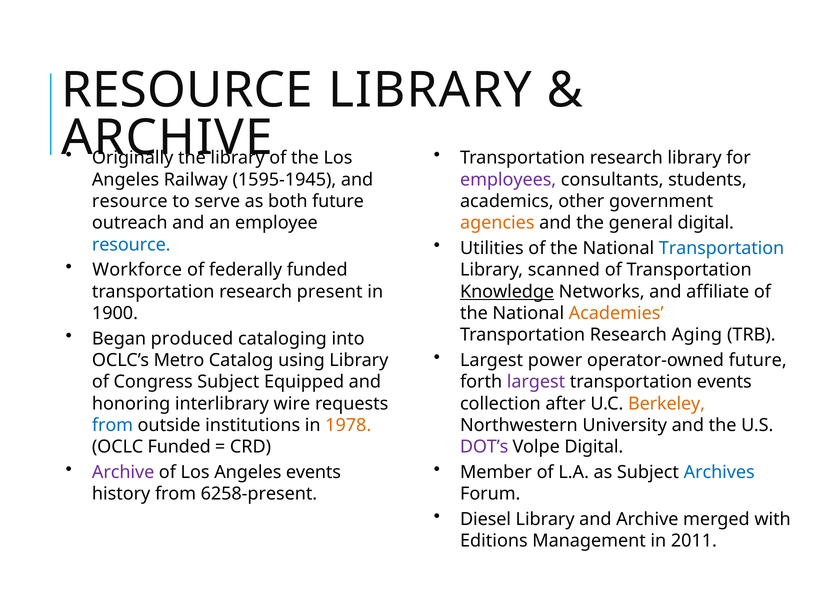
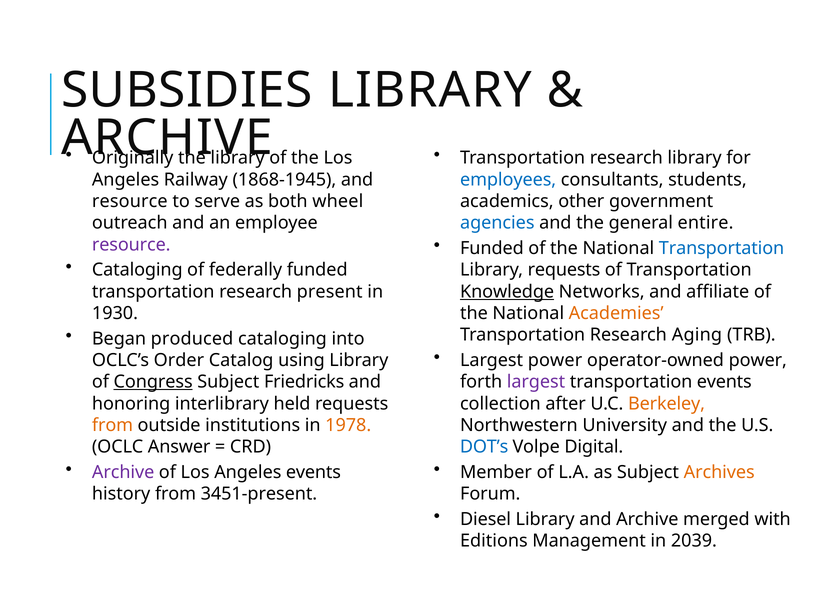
RESOURCE: RESOURCE -> SUBSIDIES (187, 90)
1595-1945: 1595-1945 -> 1868-1945 (284, 179)
employees colour: purple -> blue (508, 179)
both future: future -> wheel (338, 201)
agencies colour: orange -> blue (497, 223)
general digital: digital -> entire (706, 223)
Utilities: Utilities -> Funded (492, 248)
resource colour: blue -> purple (131, 245)
Workforce: Workforce -> Cataloging (137, 270)
Library scanned: scanned -> requests (564, 270)
1900: 1900 -> 1930 (115, 313)
operator-owned future: future -> power (758, 360)
Metro: Metro -> Order (179, 360)
Congress underline: none -> present (153, 382)
Equipped: Equipped -> Friedricks (304, 382)
wire: wire -> held (292, 403)
from colour: blue -> orange (113, 425)
OCLC Funded: Funded -> Answer (179, 447)
DOT’s colour: purple -> blue (484, 447)
Archives colour: blue -> orange (719, 472)
6258-present: 6258-present -> 3451-present (259, 494)
2011: 2011 -> 2039 (694, 541)
